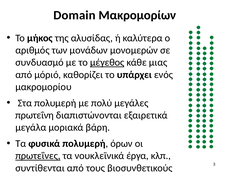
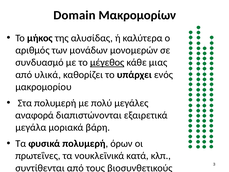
μόριό: μόριό -> υλικά (48, 75)
πρωτεΐνη: πρωτεΐνη -> αναφορά (35, 115)
πρωτεΐνες underline: present -> none (38, 156)
έργα: έργα -> κατά (138, 156)
